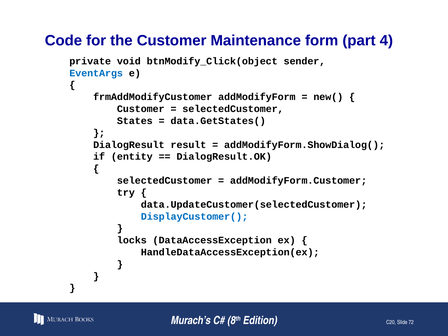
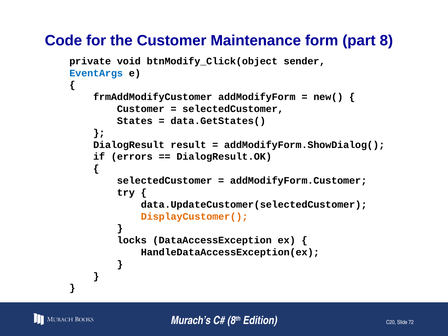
4: 4 -> 8 (386, 41)
entity: entity -> errors (132, 157)
DisplayCustomer( colour: blue -> orange (194, 216)
